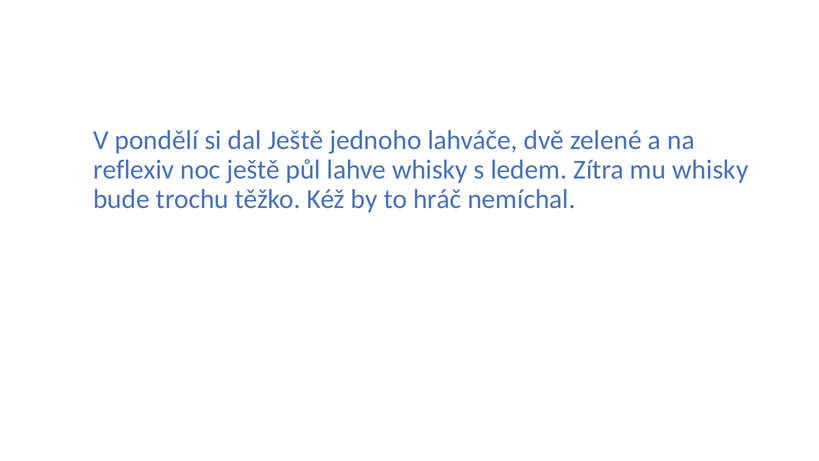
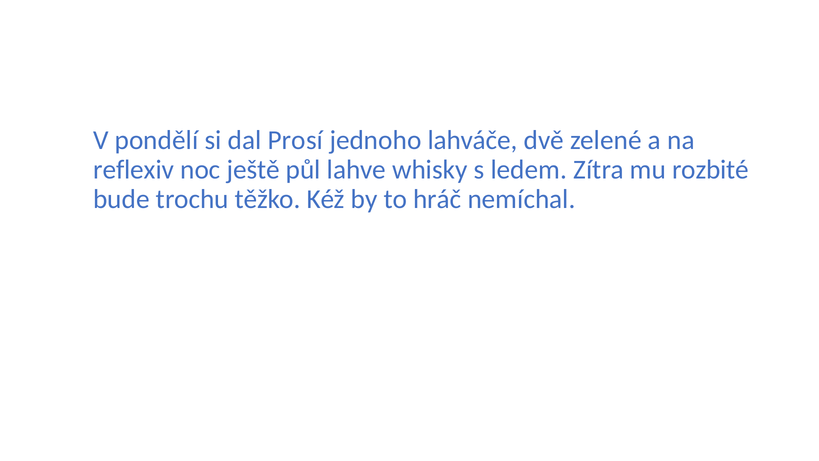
dal Ještě: Ještě -> Prosí (295, 140)
mu whisky: whisky -> rozbité (710, 170)
